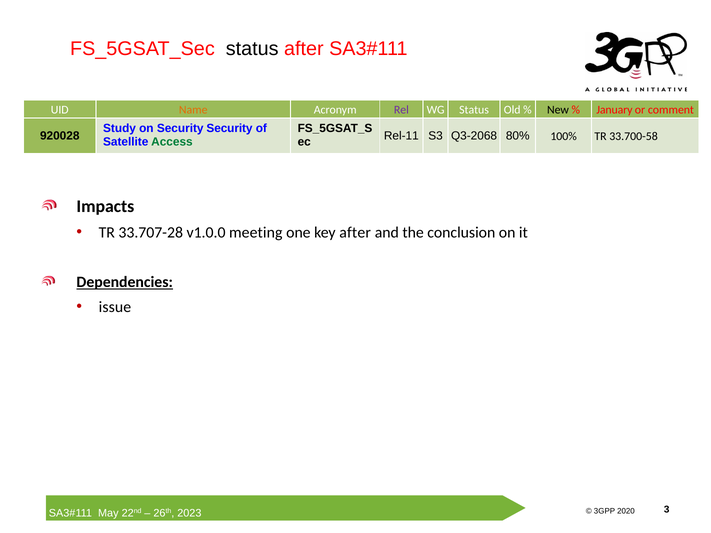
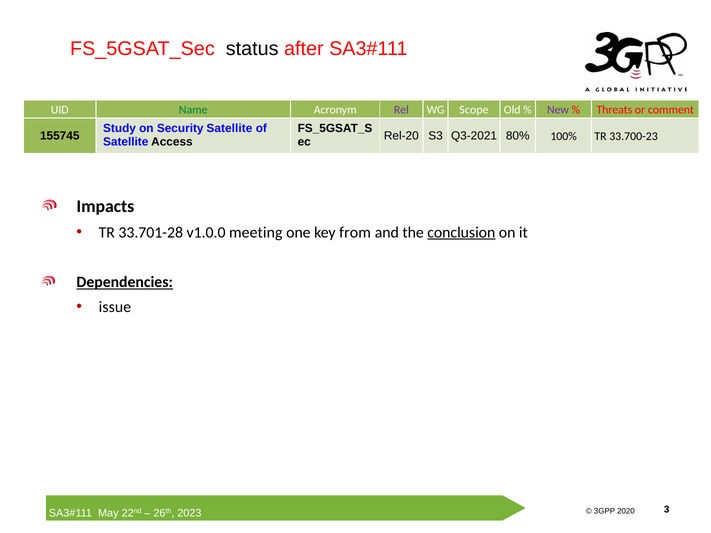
Name colour: orange -> green (193, 110)
WG Status: Status -> Scope (474, 110)
New colour: black -> purple (558, 110)
January: January -> Threats (614, 110)
Security Security: Security -> Satellite (229, 128)
920028: 920028 -> 155745 (60, 136)
Access colour: green -> black (172, 142)
Rel-11: Rel-11 -> Rel-20 (401, 136)
Q3-2068: Q3-2068 -> Q3-2021 (474, 136)
33.700-58: 33.700-58 -> 33.700-23 (634, 136)
33.707-28: 33.707-28 -> 33.701-28 (151, 232)
key after: after -> from (355, 232)
conclusion underline: none -> present (461, 232)
